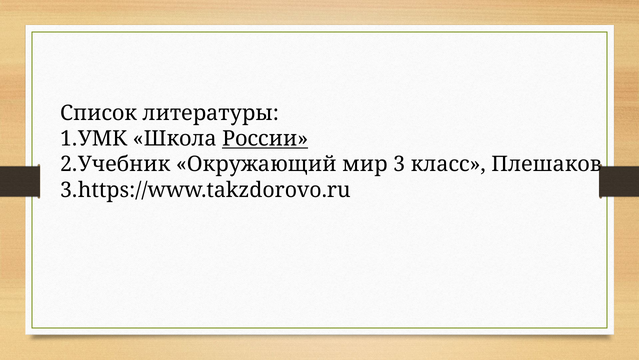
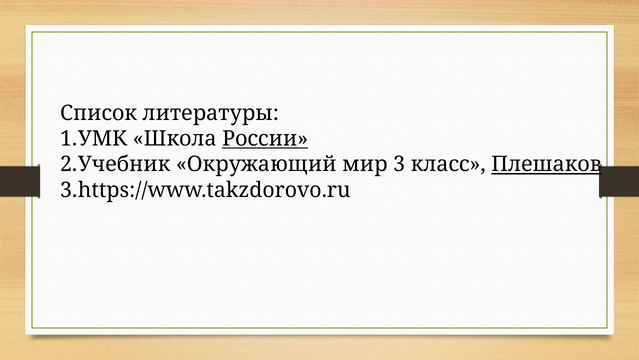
Плешаков underline: none -> present (546, 164)
